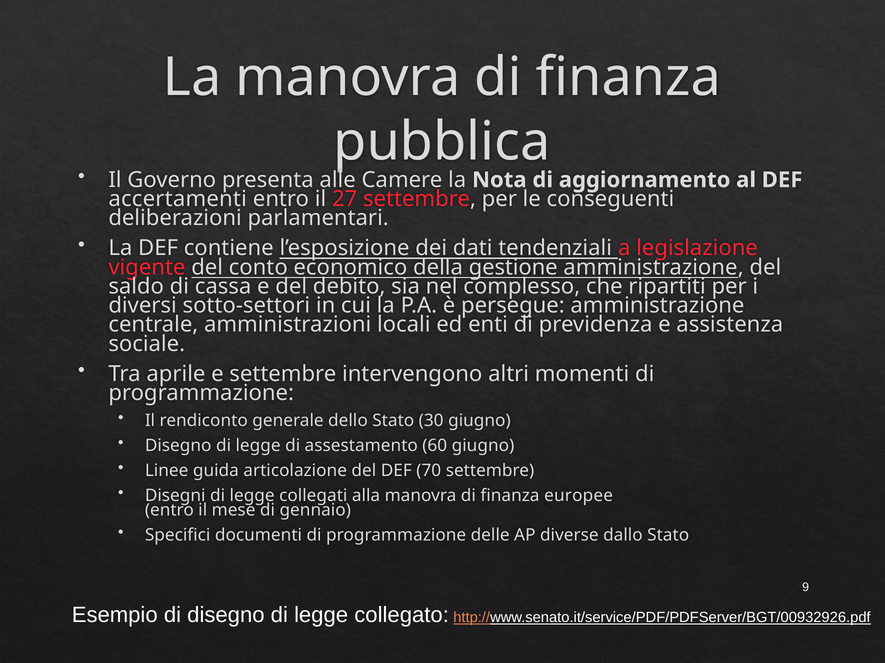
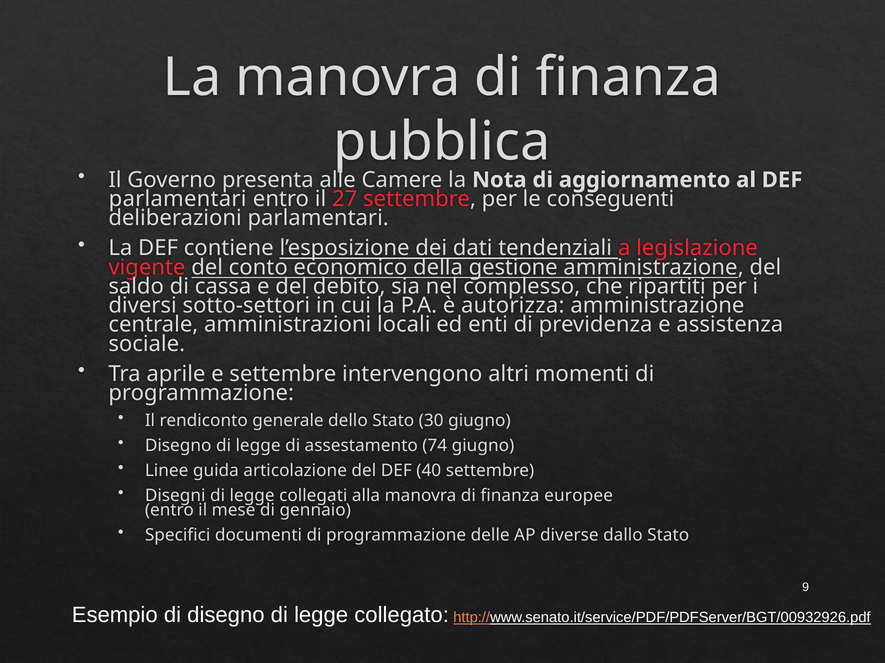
accertamenti: accertamenti -> parlamentari (178, 199)
persegue: persegue -> autorizza (513, 306)
60: 60 -> 74 (435, 446)
70: 70 -> 40 (429, 471)
